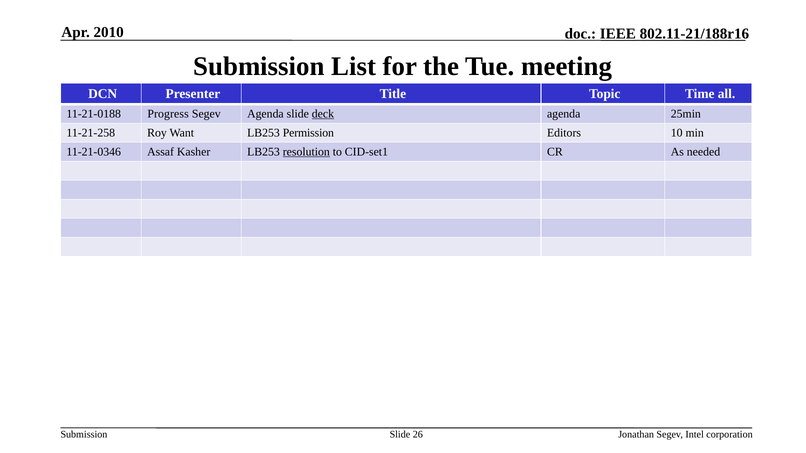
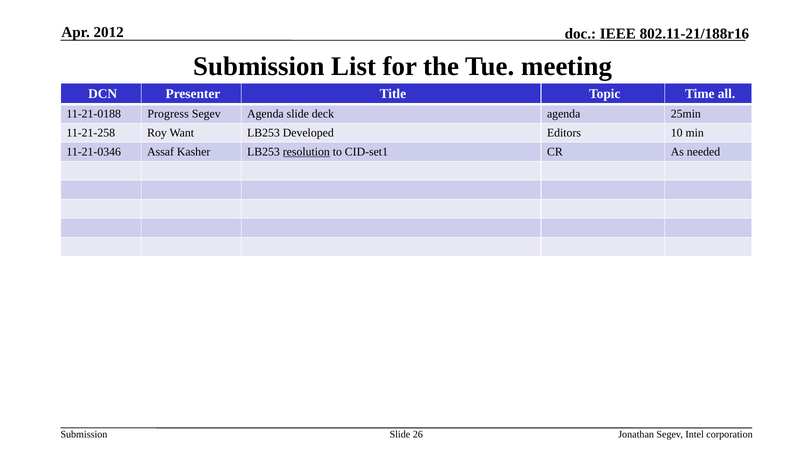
2010: 2010 -> 2012 (109, 32)
deck underline: present -> none (323, 114)
Permission: Permission -> Developed (308, 133)
